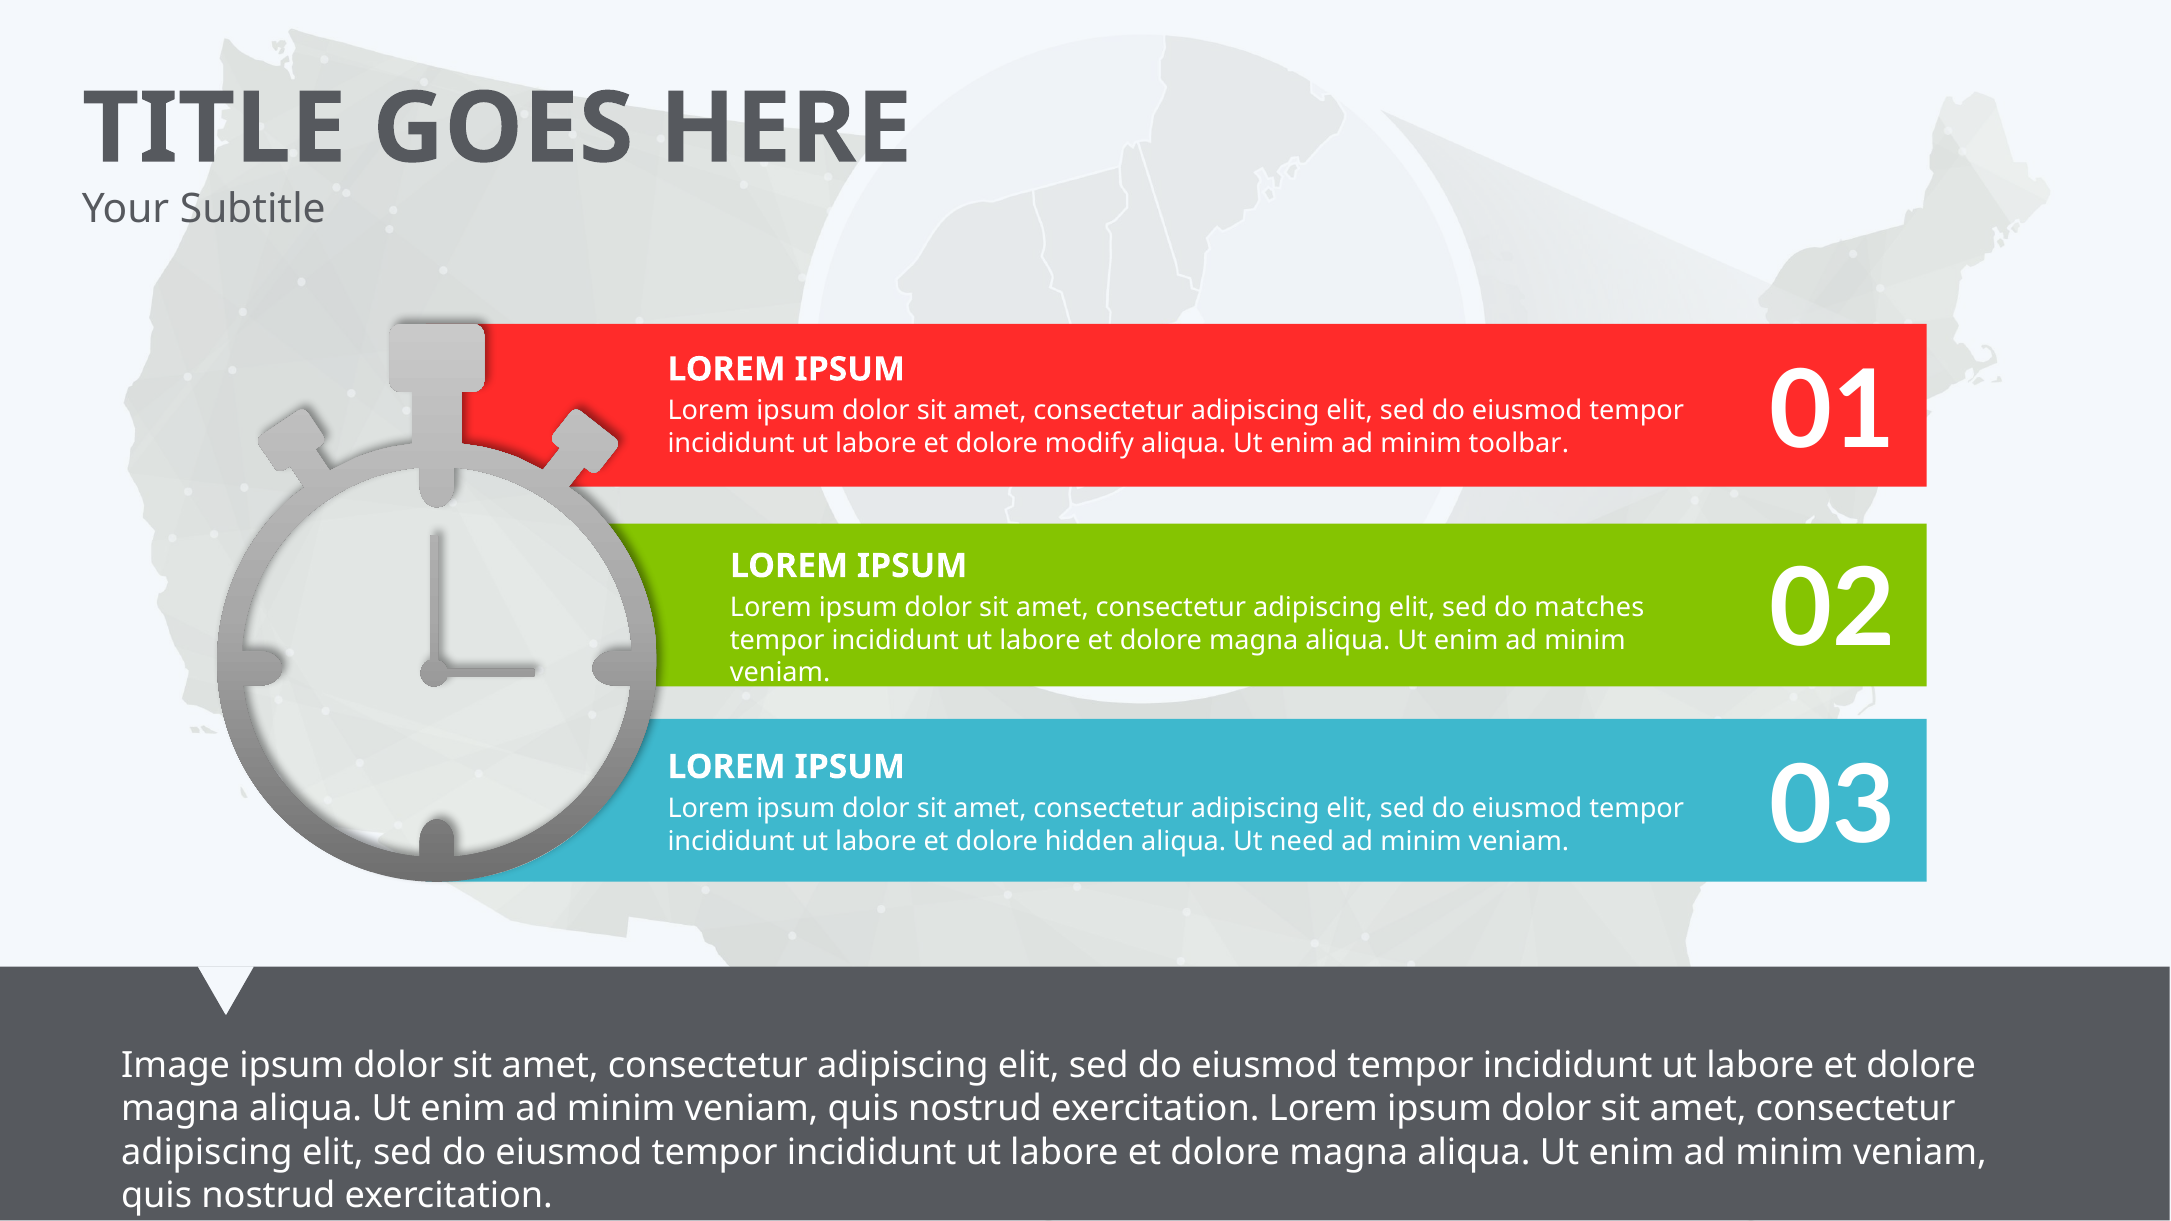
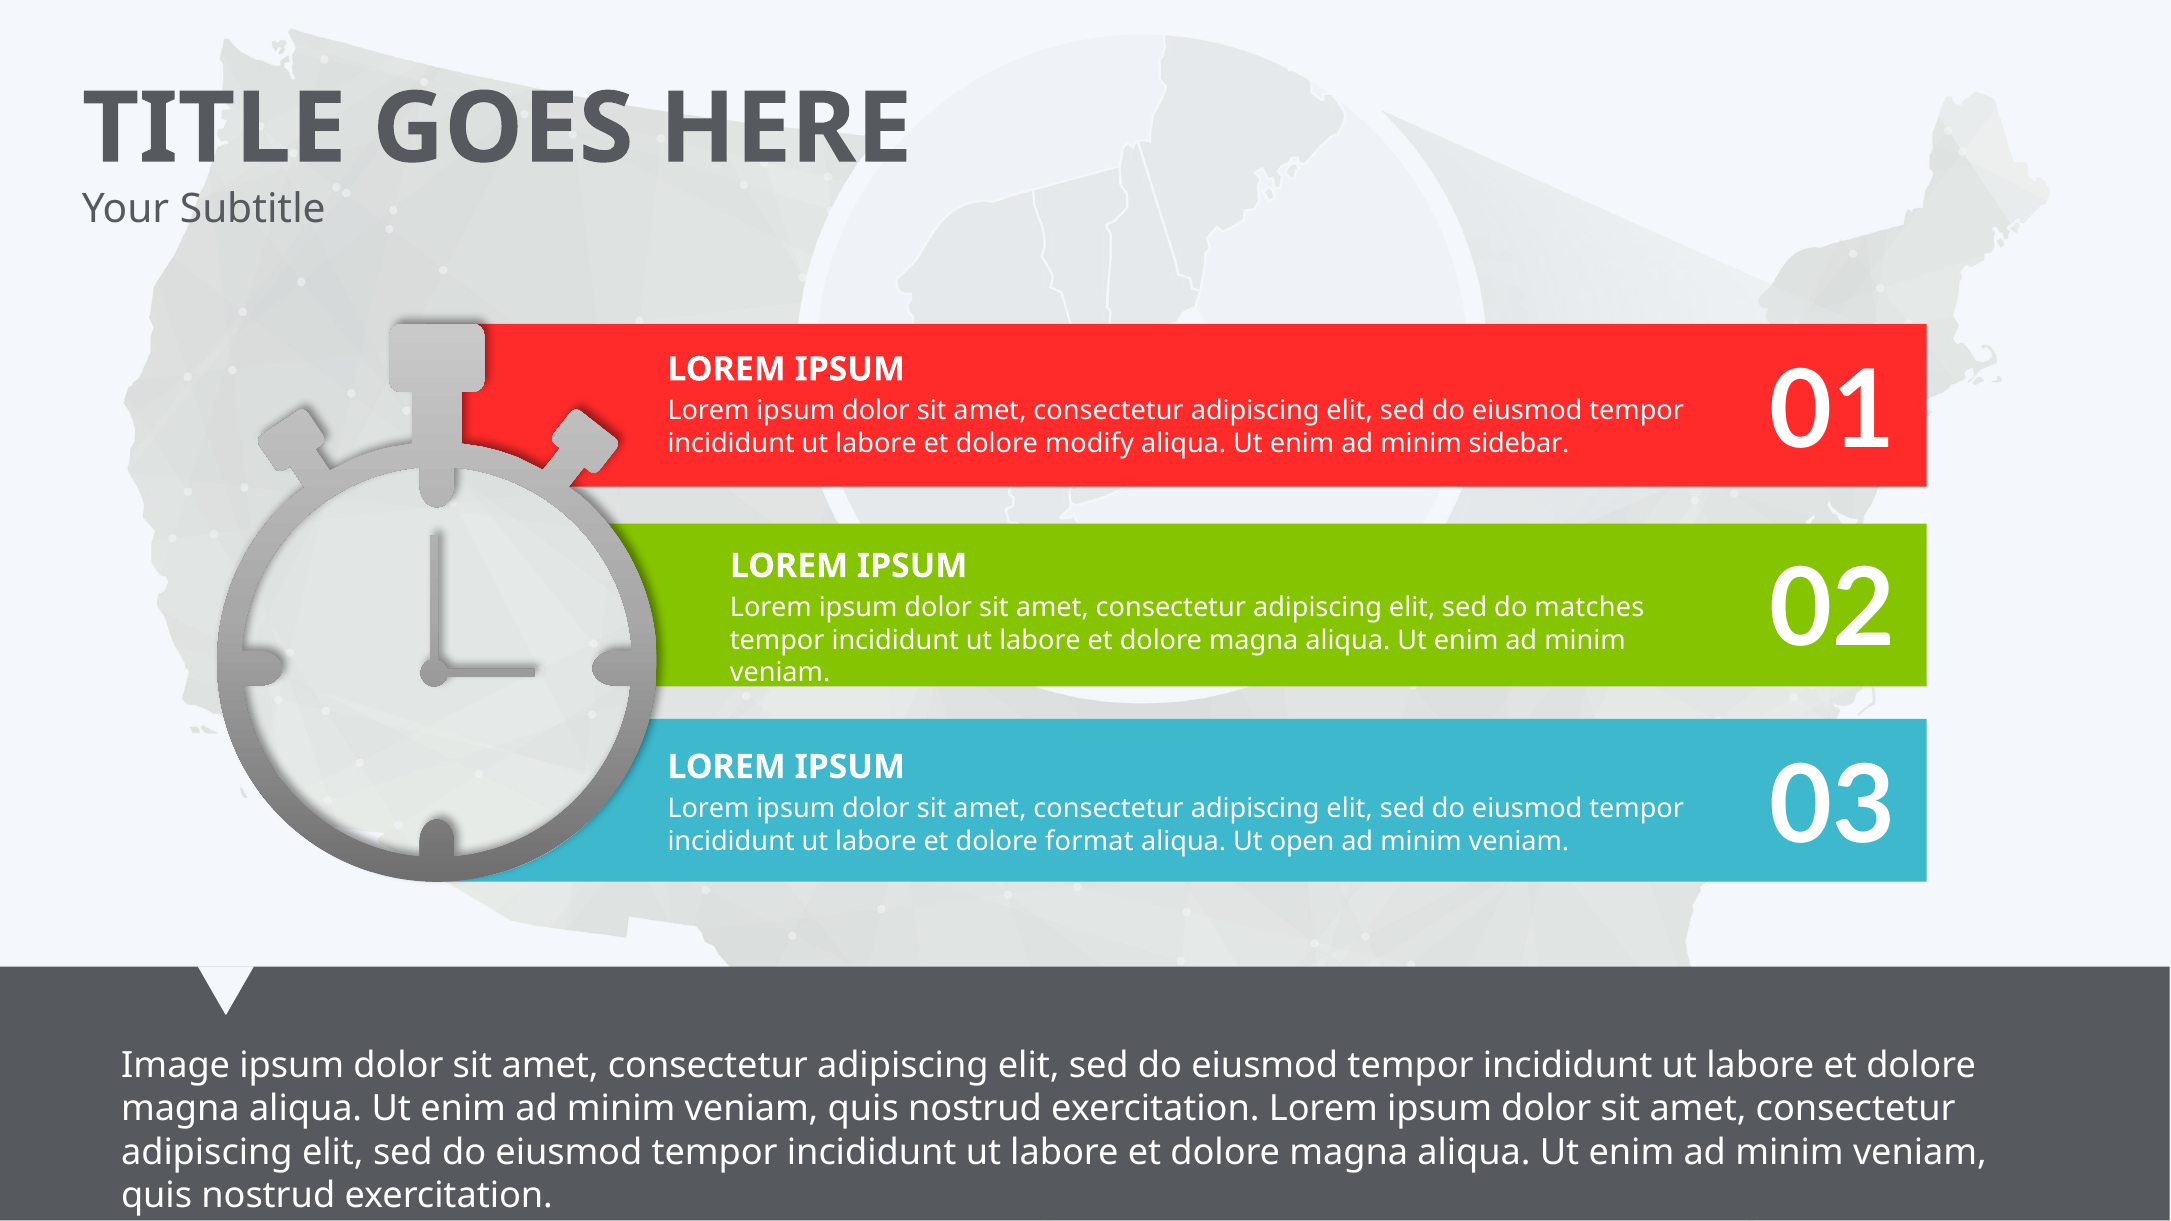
toolbar: toolbar -> sidebar (1519, 443)
hidden: hidden -> format (1089, 841)
need: need -> open (1302, 841)
